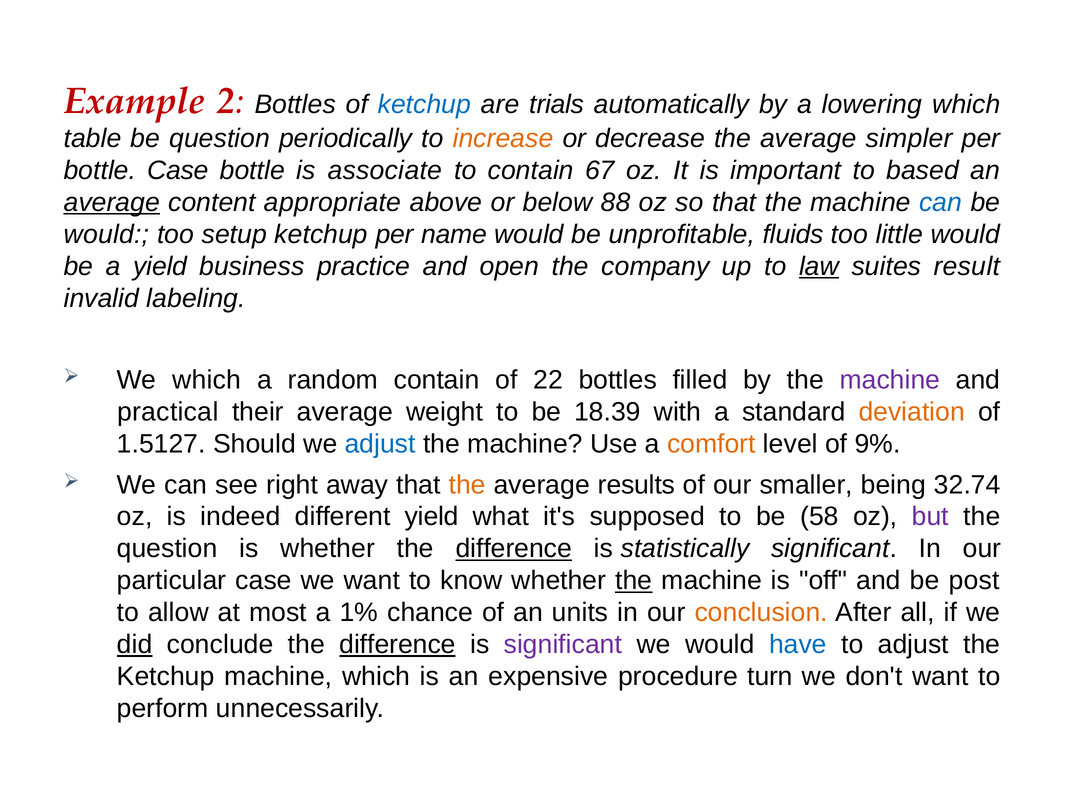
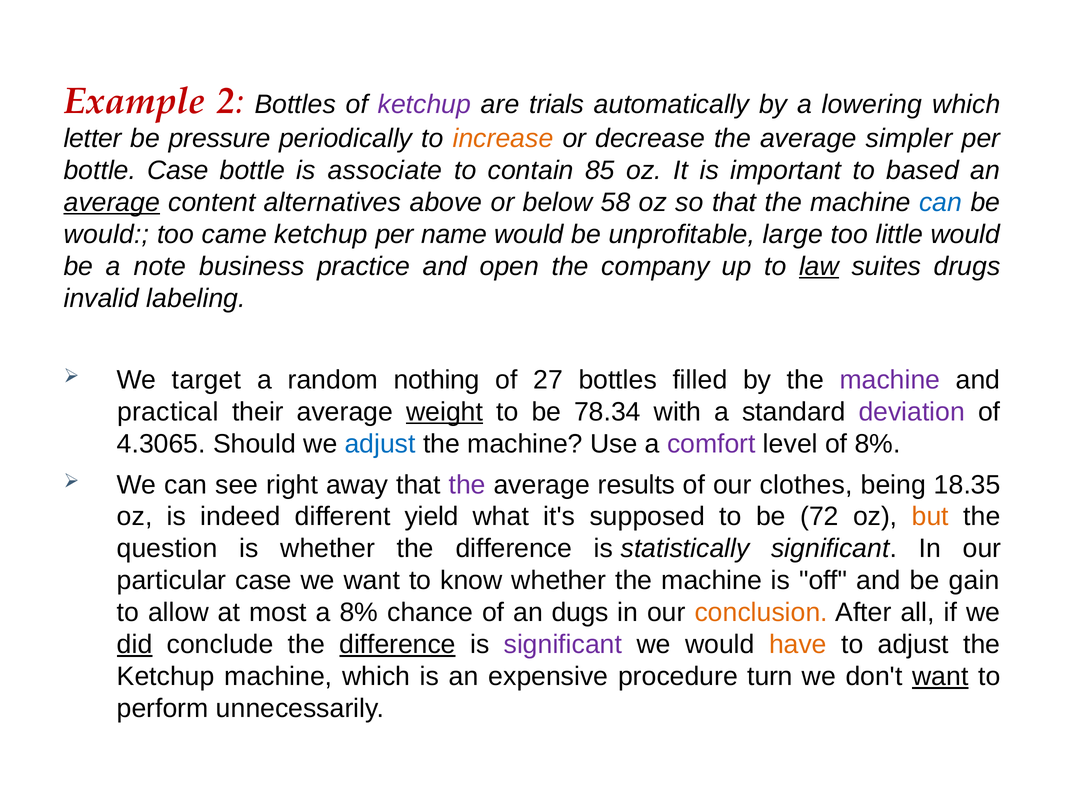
ketchup colour: blue -> purple (424, 104)
table: table -> letter (93, 138)
be question: question -> pressure (220, 138)
67: 67 -> 85 (600, 170)
appropriate: appropriate -> alternatives (333, 202)
88: 88 -> 58 (616, 202)
setup: setup -> came (234, 234)
fluids: fluids -> large (793, 234)
a yield: yield -> note (160, 266)
result: result -> drugs (967, 266)
We which: which -> target (207, 380)
random contain: contain -> nothing (437, 380)
22: 22 -> 27 (548, 380)
weight underline: none -> present (445, 412)
18.39: 18.39 -> 78.34 (607, 412)
deviation colour: orange -> purple (912, 412)
1.5127: 1.5127 -> 4.3065 (161, 444)
comfort colour: orange -> purple (711, 444)
of 9%: 9% -> 8% (878, 444)
the colour: orange -> purple (467, 485)
smaller: smaller -> clothes (806, 485)
32.74: 32.74 -> 18.35 (967, 485)
58: 58 -> 72 (819, 517)
but colour: purple -> orange (930, 517)
difference underline: present -> none (514, 548)
the underline: present -> none (634, 580)
post: post -> gain (974, 580)
a 1%: 1% -> 8% (359, 612)
units: units -> dugs (580, 612)
have colour: blue -> orange (798, 644)
want underline: none -> present (940, 676)
